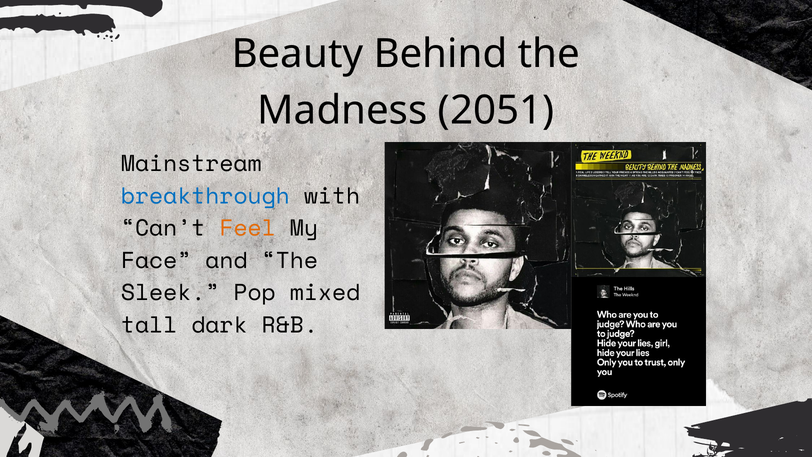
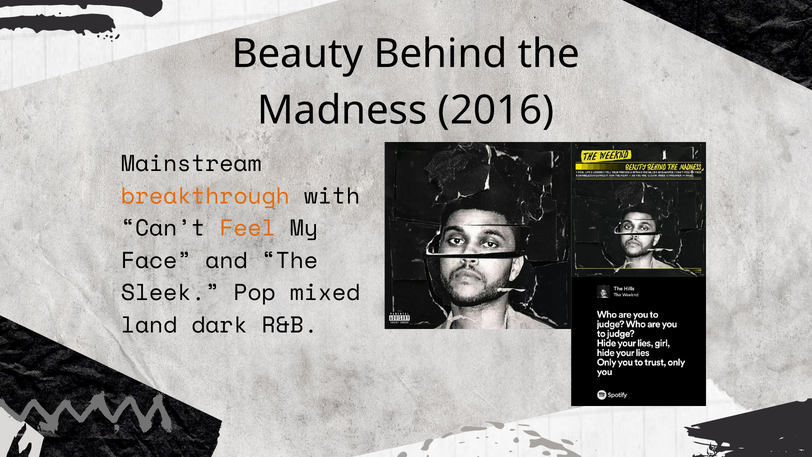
2051: 2051 -> 2016 (496, 111)
breakthrough colour: blue -> orange (205, 196)
tall: tall -> land (149, 325)
